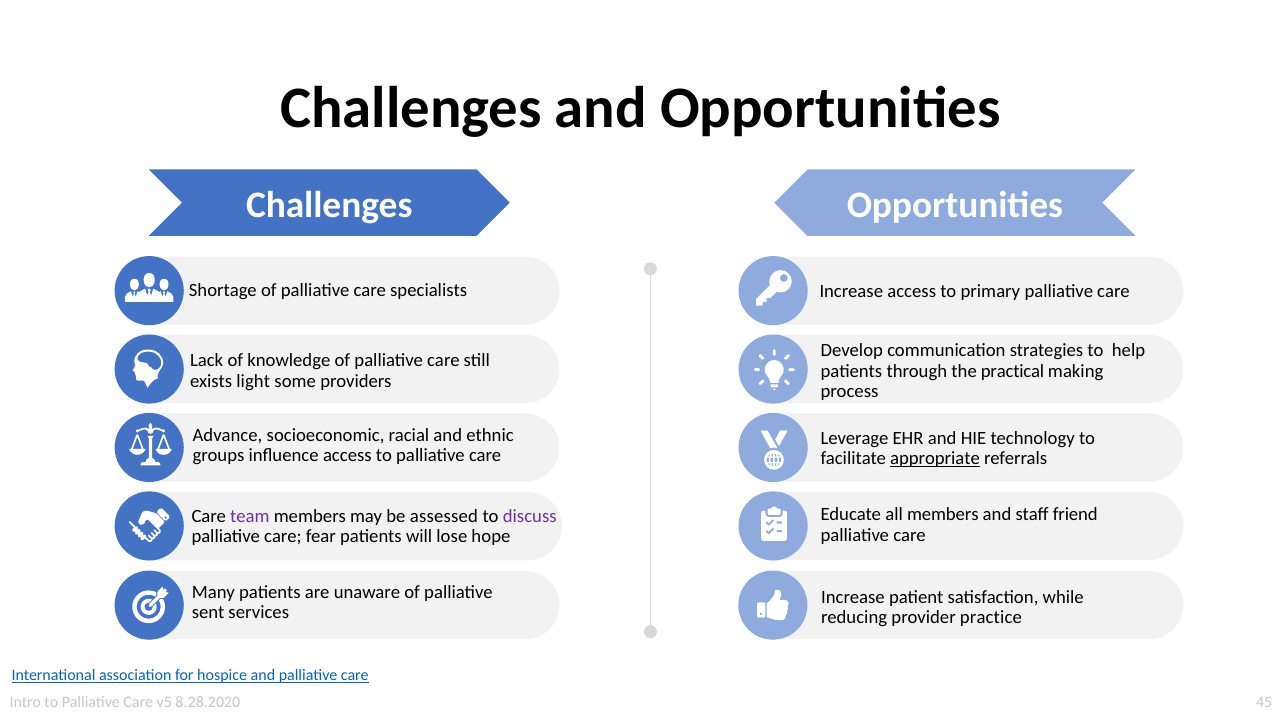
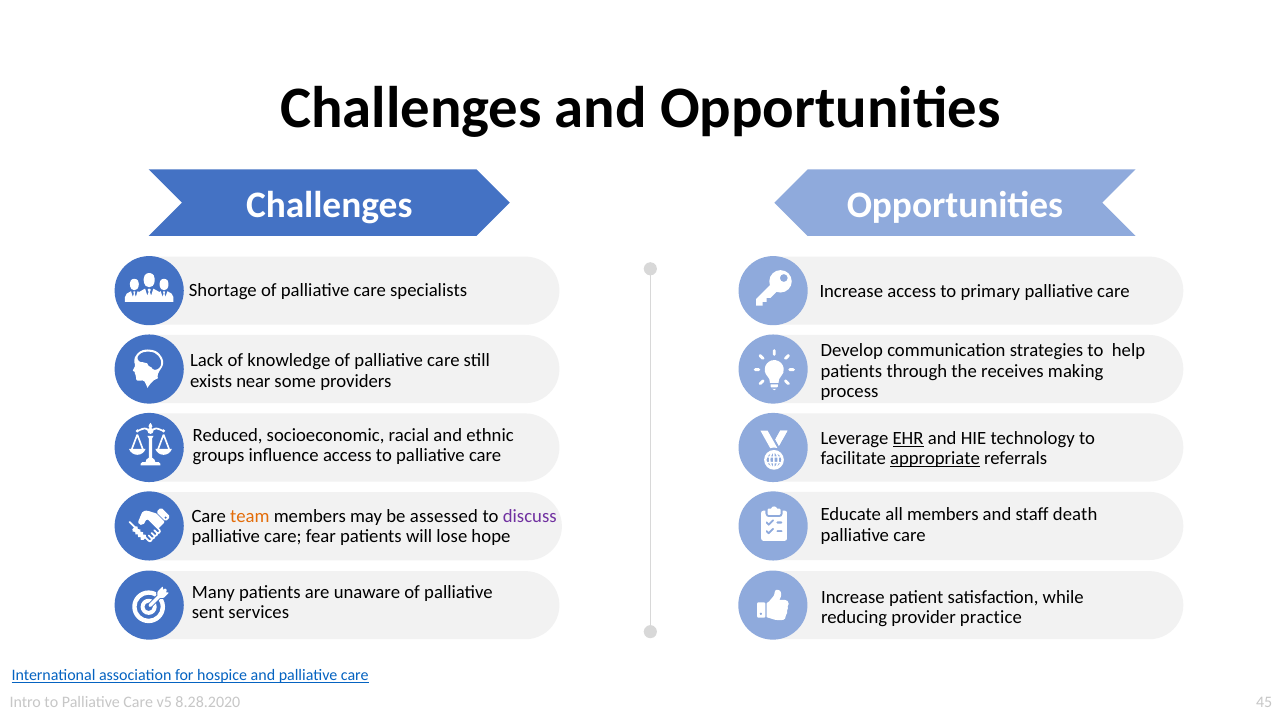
practical: practical -> receives (1012, 371)
light: light -> near (253, 381)
Advance: Advance -> Reduced (228, 435)
EHR underline: none -> present (908, 438)
friend: friend -> death (1075, 515)
team colour: purple -> orange (250, 517)
